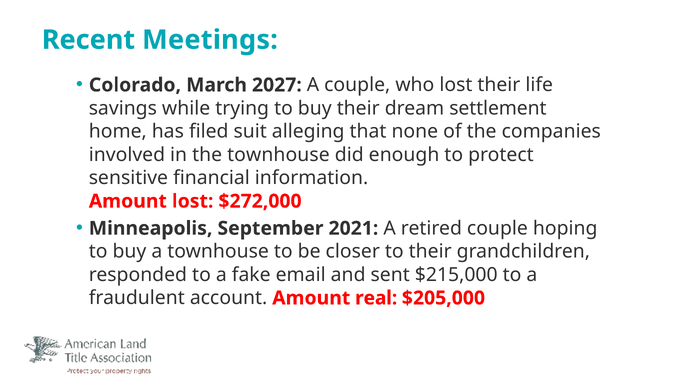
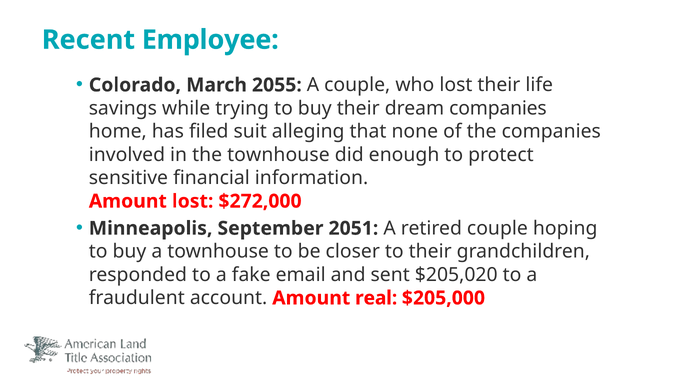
Meetings: Meetings -> Employee (210, 40)
2027: 2027 -> 2055 (277, 85)
dream settlement: settlement -> companies (498, 108)
2021: 2021 -> 2051 (353, 228)
$215,000: $215,000 -> $205,020 (456, 275)
